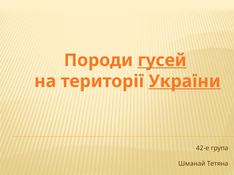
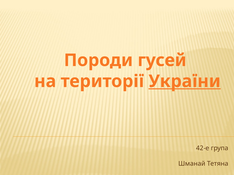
гусей underline: present -> none (162, 60)
